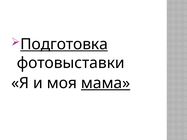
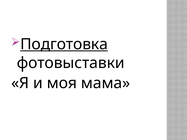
мама underline: present -> none (106, 83)
